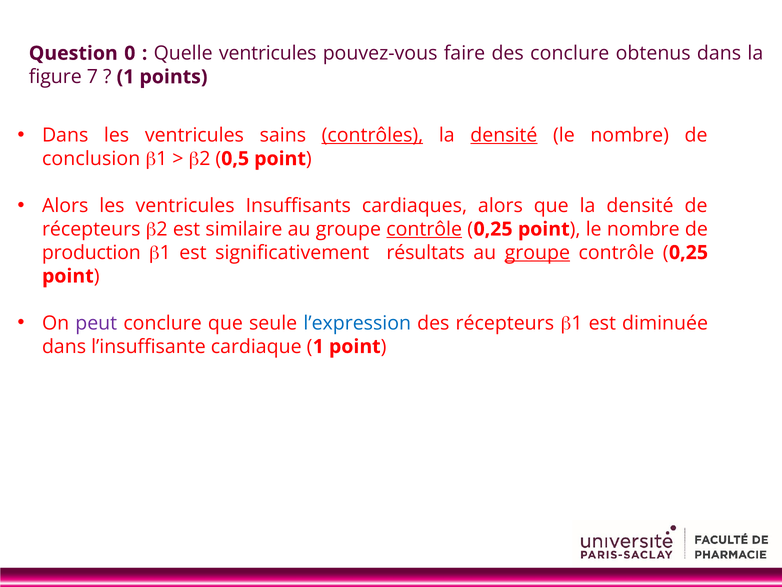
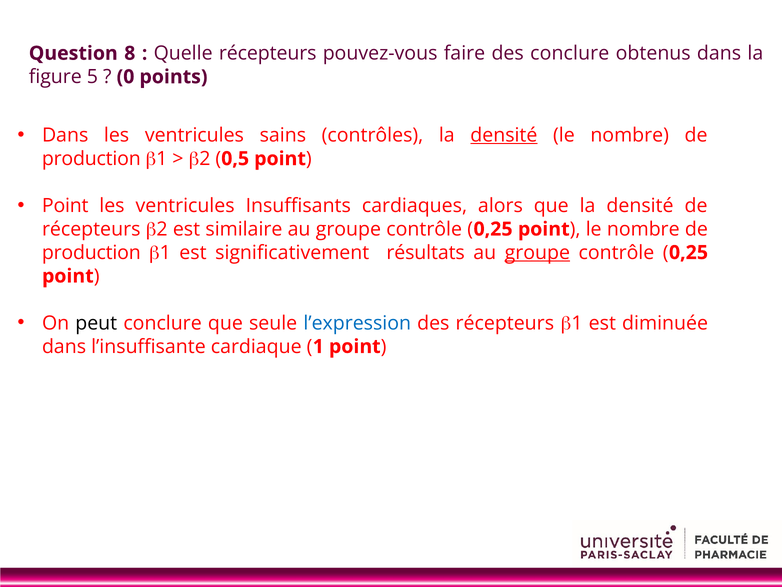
0: 0 -> 8 (130, 53)
Quelle ventricules: ventricules -> récepteurs (268, 53)
7: 7 -> 5 (92, 77)
1: 1 -> 0 (126, 77)
contrôles underline: present -> none (372, 135)
conclusion: conclusion -> production (91, 159)
Alors: Alors -> Point (65, 205)
contrôle underline: present -> none (424, 229)
peut colour: purple -> black (96, 323)
